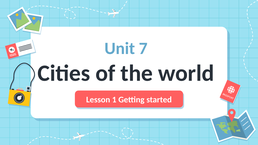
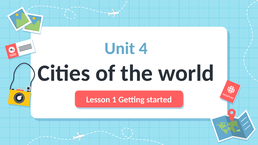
7: 7 -> 4 (143, 48)
